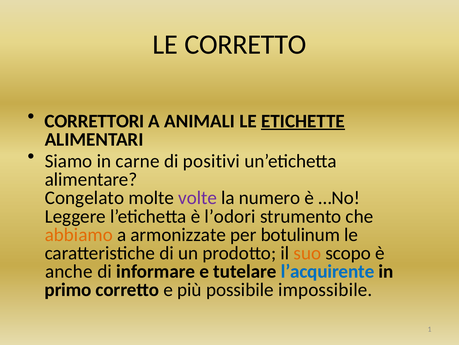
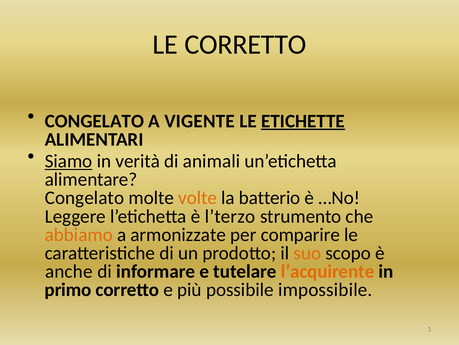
CORRETTORI: CORRETTORI -> CONGELATO (94, 121)
ANIMALI: ANIMALI -> VIGENTE (200, 121)
Siamo underline: none -> present (69, 161)
carne: carne -> verità (138, 161)
positivi: positivi -> animali (212, 161)
volte colour: purple -> orange (198, 198)
numero: numero -> batterio (270, 198)
l’odori: l’odori -> l’terzo (230, 216)
botulinum: botulinum -> comparire (300, 234)
l’acquirente colour: blue -> orange (328, 271)
